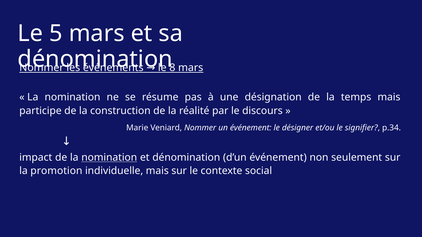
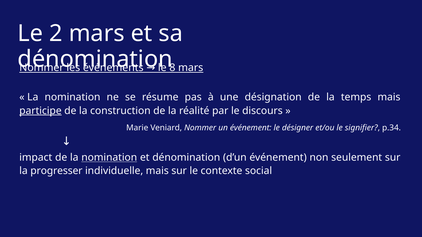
5: 5 -> 2 (56, 34)
participe underline: none -> present (40, 111)
promotion: promotion -> progresser (56, 171)
